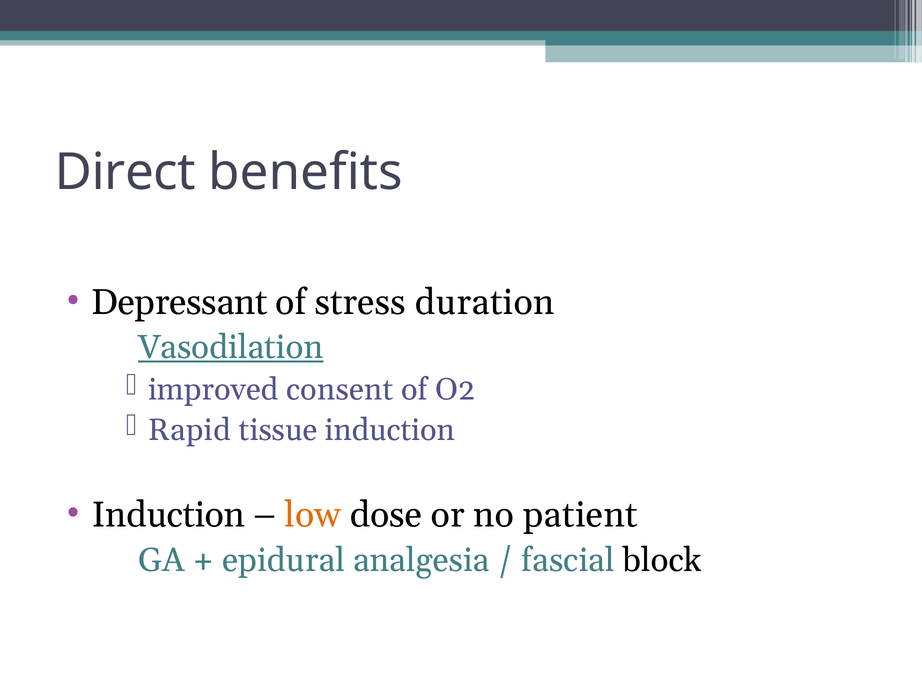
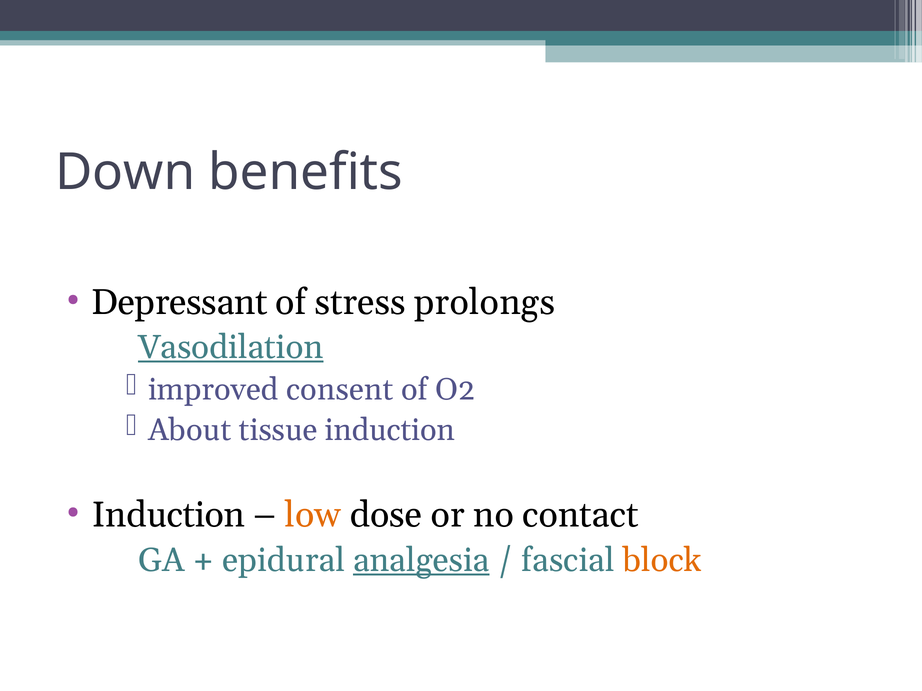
Direct: Direct -> Down (125, 173)
duration: duration -> prolongs (485, 302)
Rapid: Rapid -> About (190, 430)
patient: patient -> contact (580, 515)
analgesia underline: none -> present (421, 561)
block colour: black -> orange (662, 561)
